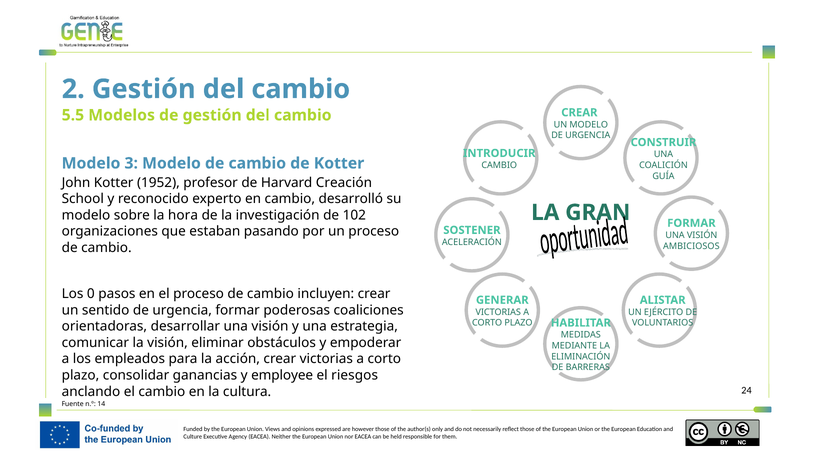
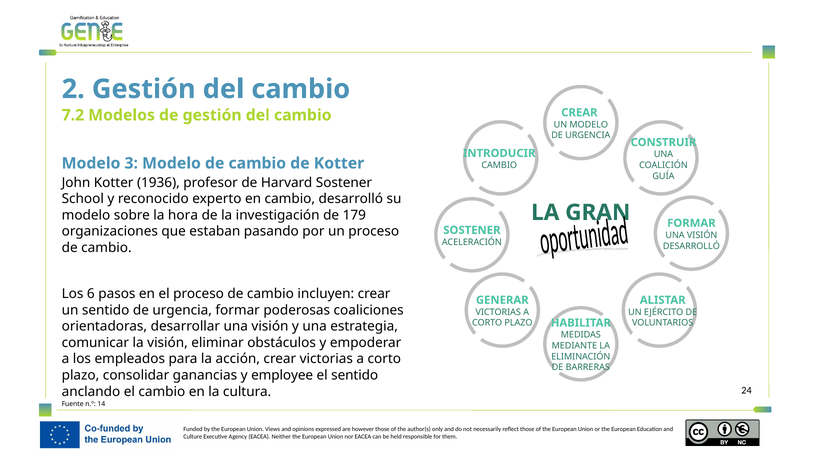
5.5: 5.5 -> 7.2 (73, 115)
1952: 1952 -> 1936 (158, 183)
Harvard Creación: Creación -> Sostener (344, 183)
102: 102 -> 179 (354, 215)
AMBICIOSOS: AMBICIOSOS -> DESARROLLÓ (691, 246)
0: 0 -> 6 (91, 294)
el riesgos: riesgos -> sentido (355, 375)
